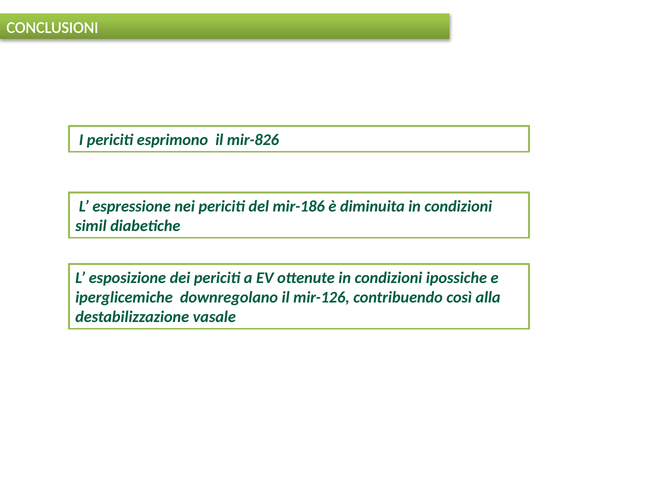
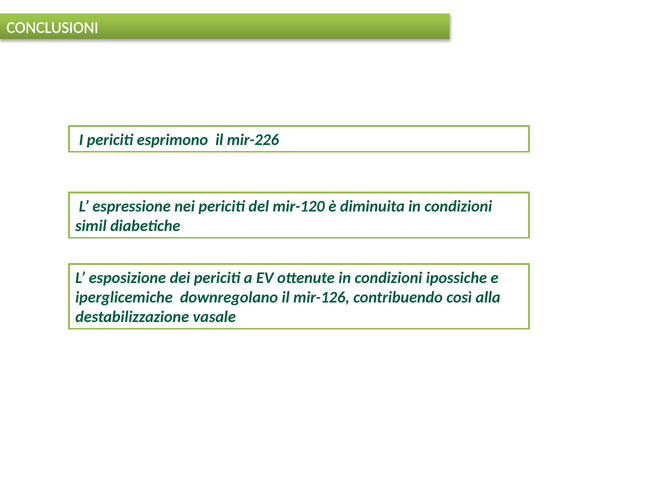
mir-826: mir-826 -> mir-226 (253, 140)
mir-186: mir-186 -> mir-120 (299, 206)
